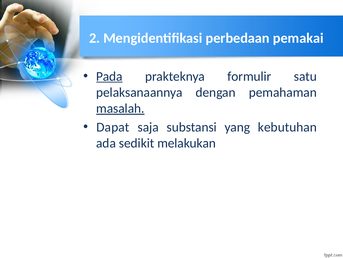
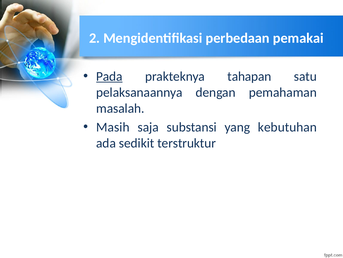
formulir: formulir -> tahapan (249, 76)
masalah underline: present -> none (120, 108)
Dapat: Dapat -> Masih (113, 127)
melakukan: melakukan -> terstruktur (187, 143)
